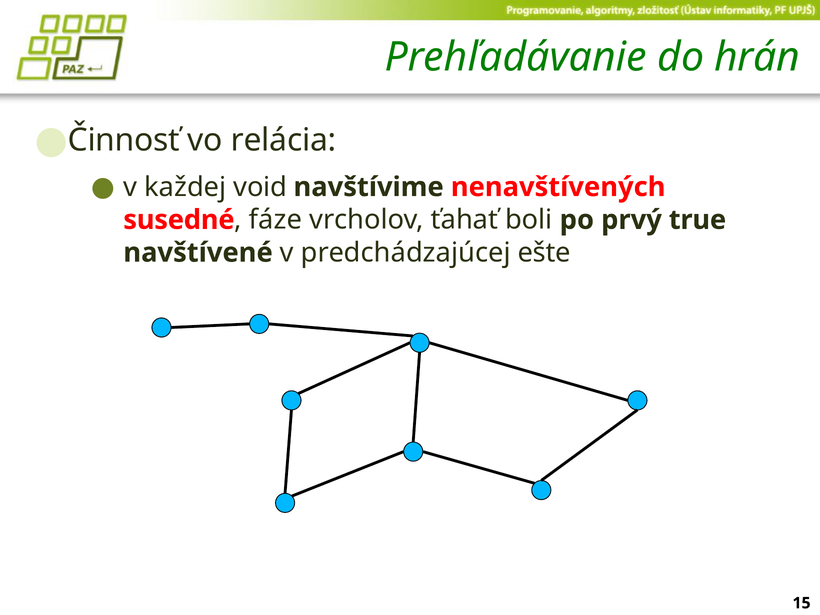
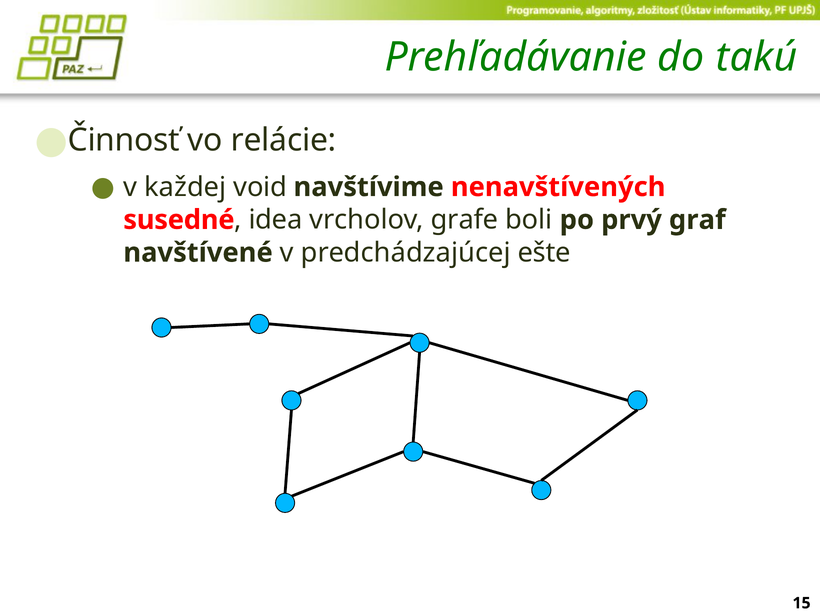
hrán: hrán -> takú (757, 57)
relácia: relácia -> relácie (284, 140)
fáze: fáze -> idea (276, 220)
ťahať: ťahať -> grafe (465, 220)
true: true -> graf (697, 220)
